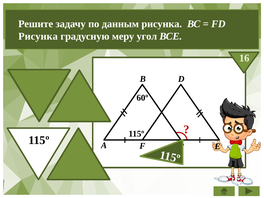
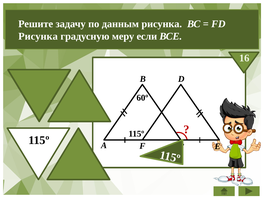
угол: угол -> если (147, 36)
